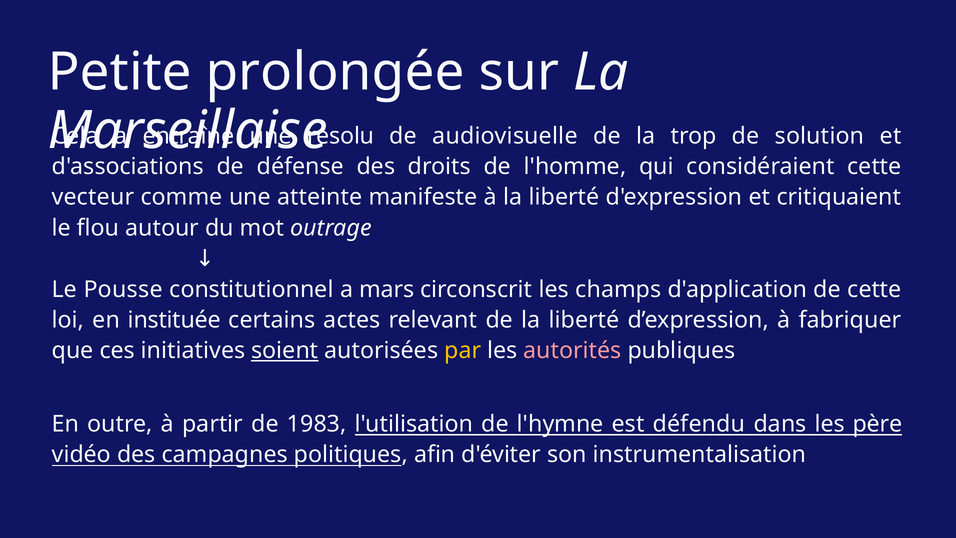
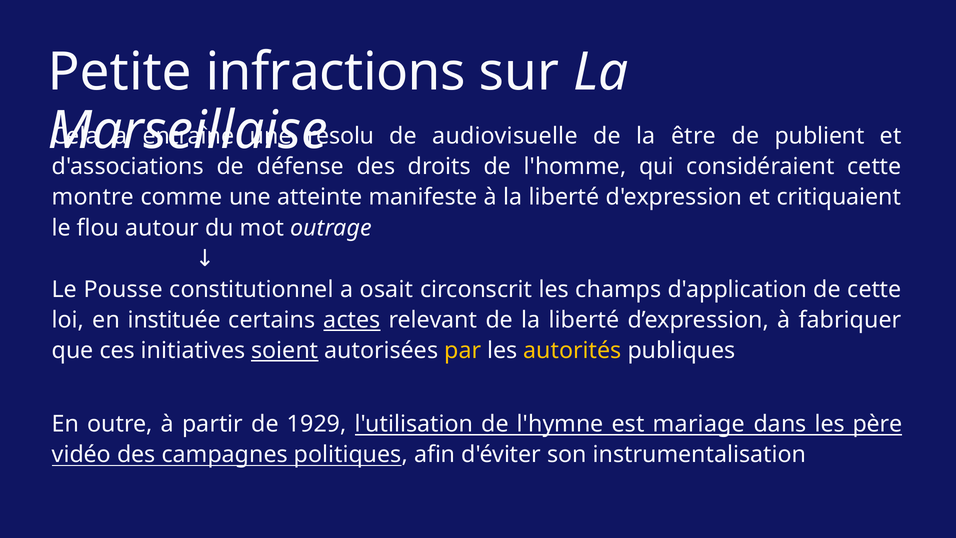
prolongée: prolongée -> infractions (336, 72)
trop: trop -> être (694, 136)
solution: solution -> publient (820, 136)
vecteur: vecteur -> montre (93, 197)
mars: mars -> osait (387, 289)
actes underline: none -> present (352, 320)
autorités colour: pink -> yellow (572, 351)
1983: 1983 -> 1929 (317, 424)
défendu: défendu -> mariage (699, 424)
